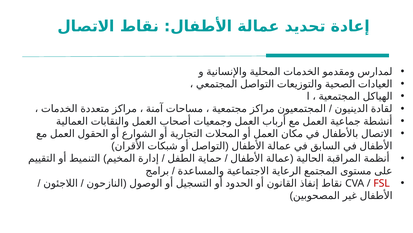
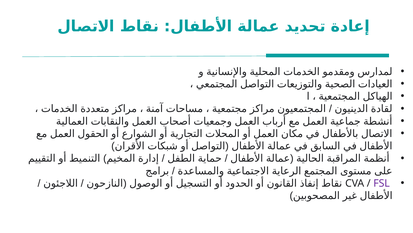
FSL colour: red -> purple (382, 183)
